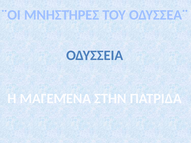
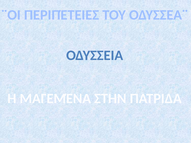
ΜΝΗΣΤΉΡΕΣ: ΜΝΗΣΤΉΡΕΣ -> ΠΕΡΙΠΈΤΕΙΕΣ (62, 15)
